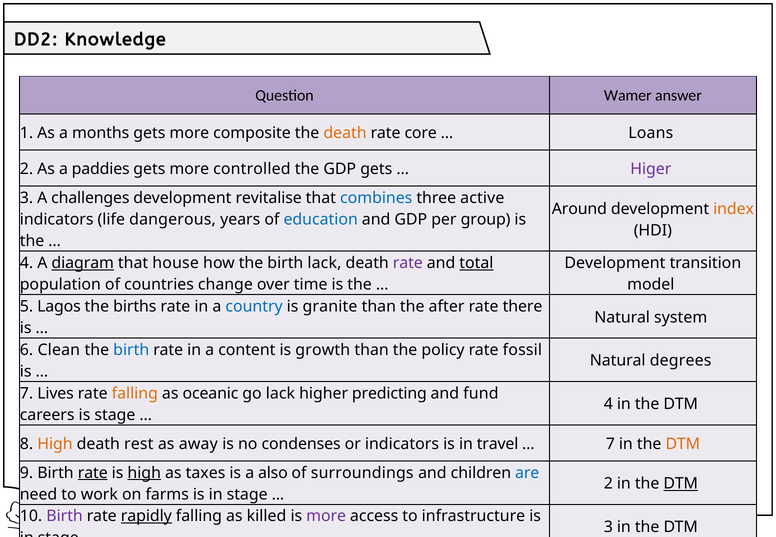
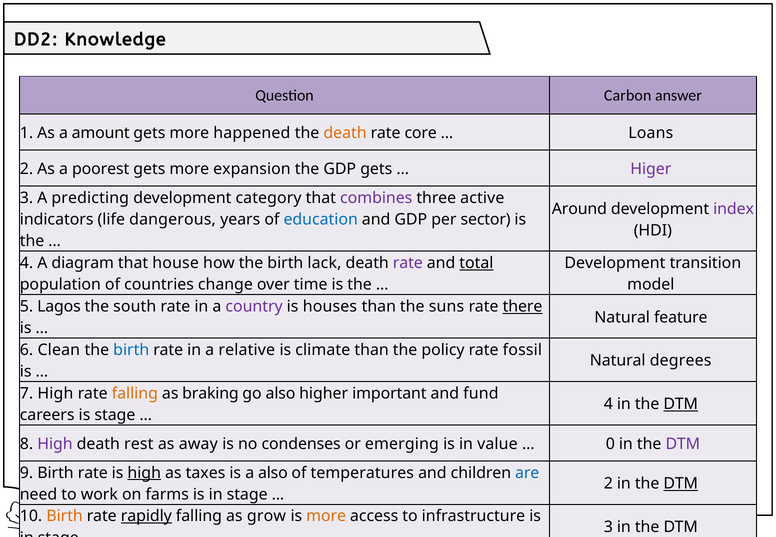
Wamer: Wamer -> Carbon (628, 95)
months: months -> amount (101, 133)
composite: composite -> happened (252, 133)
paddies: paddies -> poorest (101, 169)
controlled: controlled -> expansion (252, 169)
challenges: challenges -> predicting (90, 198)
revitalise: revitalise -> category (269, 198)
combines colour: blue -> purple (376, 198)
index colour: orange -> purple (734, 209)
group: group -> sector (486, 220)
diagram underline: present -> none (83, 263)
births: births -> south (135, 307)
country colour: blue -> purple (254, 307)
granite: granite -> houses (330, 307)
after: after -> suns (446, 307)
there underline: none -> present (522, 307)
system: system -> feature (681, 317)
content: content -> relative (247, 350)
growth: growth -> climate (323, 350)
7 Lives: Lives -> High (55, 394)
oceanic: oceanic -> braking (210, 394)
go lack: lack -> also (281, 394)
predicting: predicting -> important (389, 394)
DTM underline: none -> present (681, 404)
High colour: orange -> purple (55, 444)
or indicators: indicators -> emerging (402, 444)
travel: travel -> value (497, 444)
7: 7 -> 0 (610, 444)
DTM colour: orange -> purple (683, 444)
rate underline: present -> none (93, 473)
surroundings: surroundings -> temperatures (362, 473)
Birth colour: purple -> orange (65, 516)
killed: killed -> grow (266, 516)
more colour: purple -> orange (326, 516)
